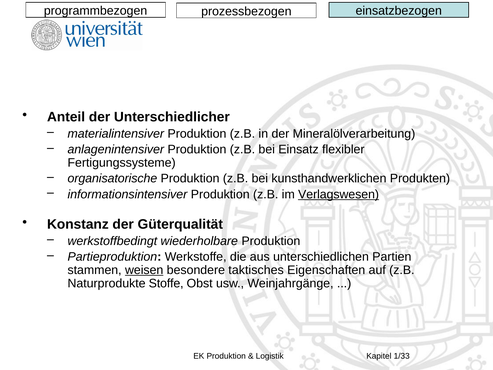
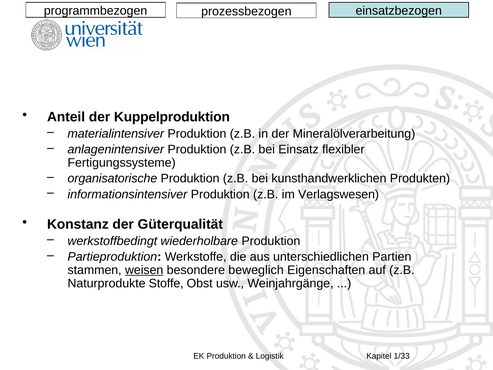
Unterschiedlicher: Unterschiedlicher -> Kuppelproduktion (172, 117)
Verlagswesen underline: present -> none (339, 194)
taktisches: taktisches -> beweglich (256, 270)
